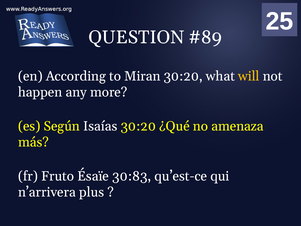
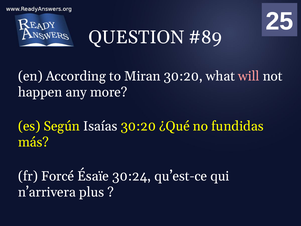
will colour: yellow -> pink (249, 76)
amenaza: amenaza -> fundidas (237, 126)
Fruto: Fruto -> Forcé (58, 176)
30:83: 30:83 -> 30:24 (132, 176)
